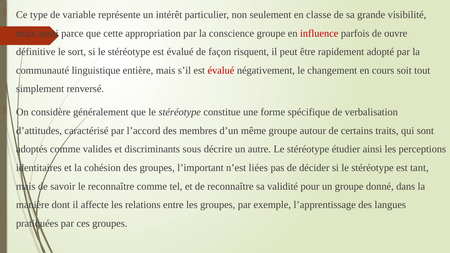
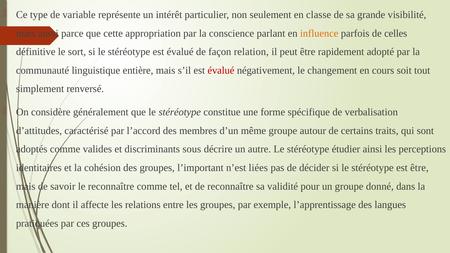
conscience groupe: groupe -> parlant (271, 33)
influence colour: red -> orange (319, 33)
ouvre: ouvre -> celles (396, 33)
risquent: risquent -> relation (251, 52)
est tant: tant -> être (419, 168)
